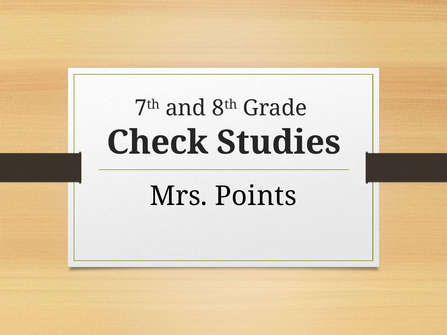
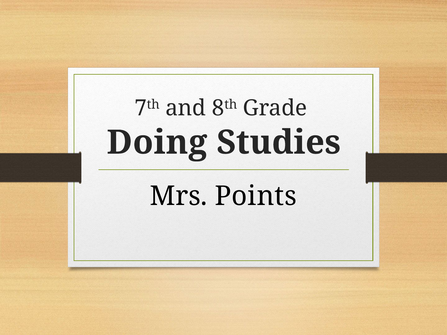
Check: Check -> Doing (157, 143)
